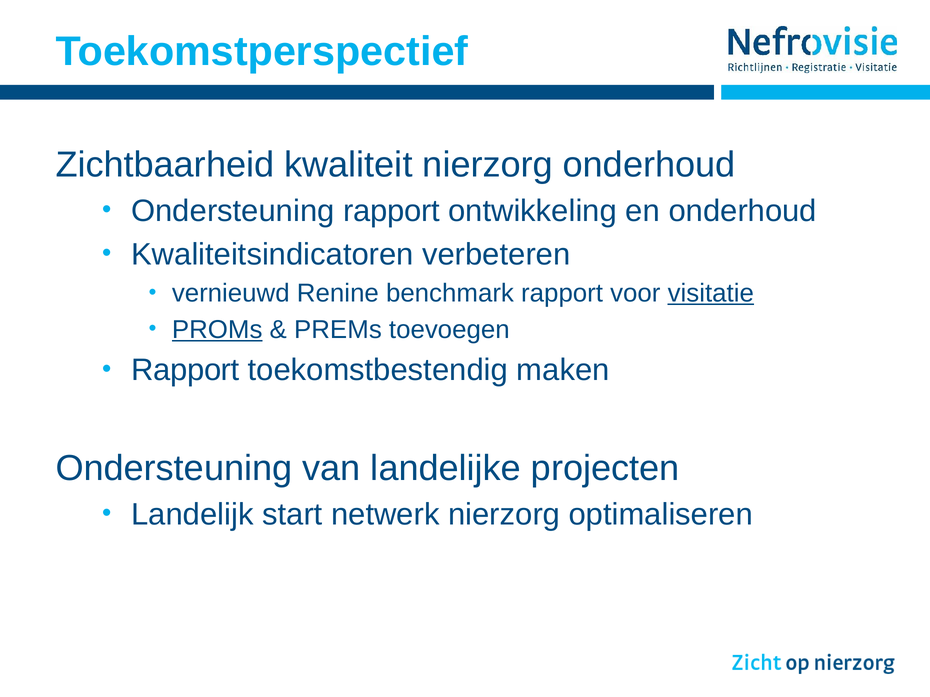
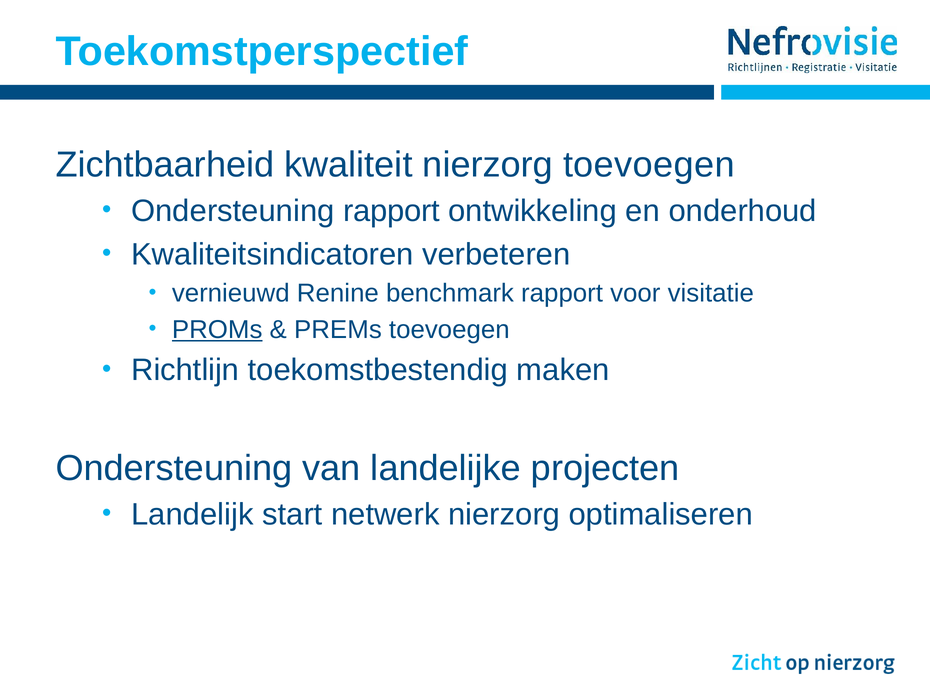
nierzorg onderhoud: onderhoud -> toevoegen (649, 165)
visitatie underline: present -> none (711, 294)
Rapport: Rapport -> Richtlijn (185, 370)
